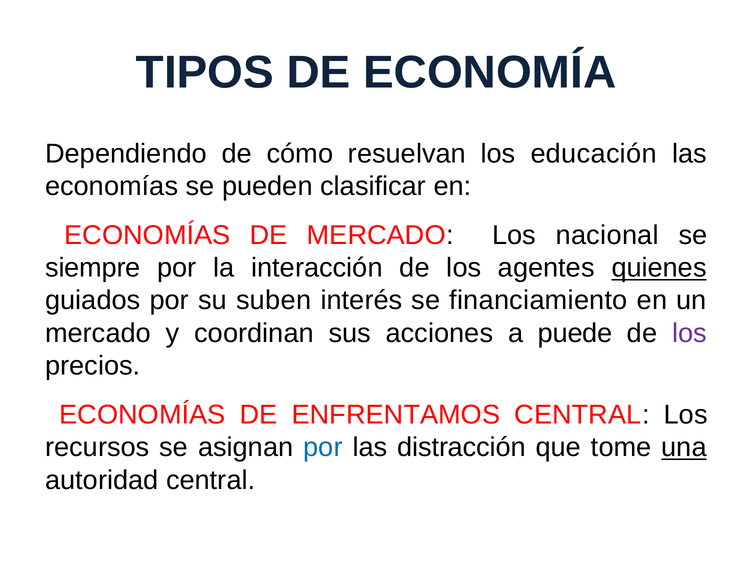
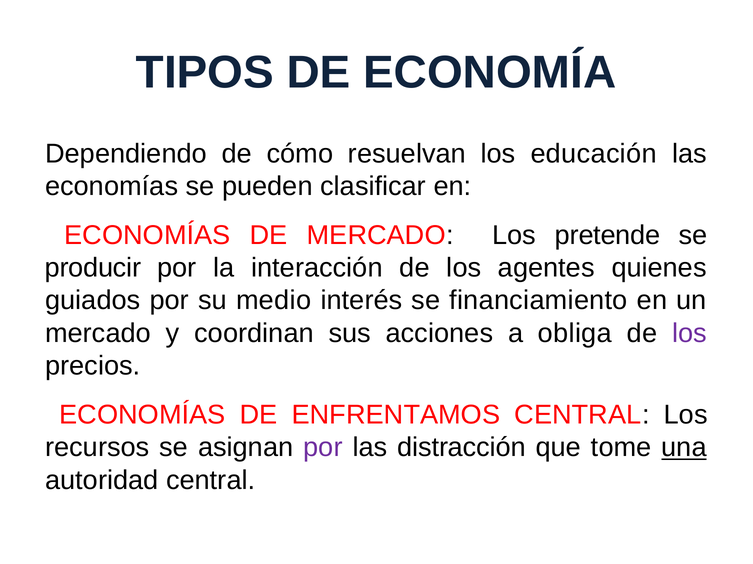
nacional: nacional -> pretende (608, 236)
siempre: siempre -> producir (93, 268)
quienes underline: present -> none (659, 268)
suben: suben -> medio (274, 301)
puede: puede -> obliga (575, 334)
por colour: blue -> purple (323, 448)
